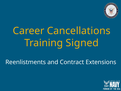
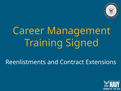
Cancellations: Cancellations -> Management (79, 31)
